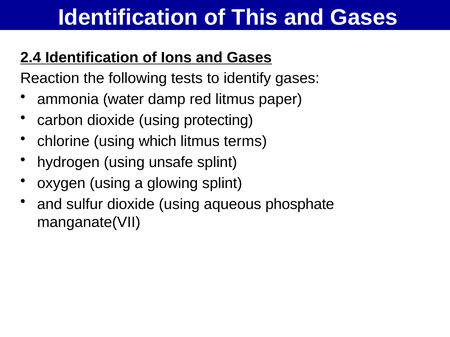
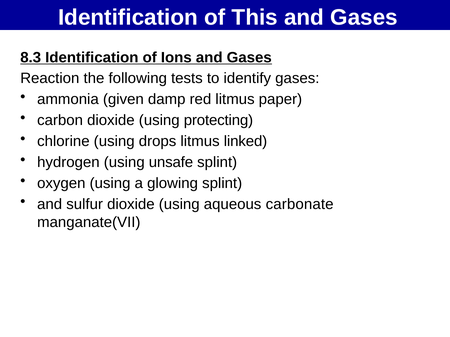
2.4: 2.4 -> 8.3 (31, 57)
water: water -> given (123, 99)
which: which -> drops (158, 141)
terms: terms -> linked (246, 141)
phosphate: phosphate -> carbonate (300, 204)
